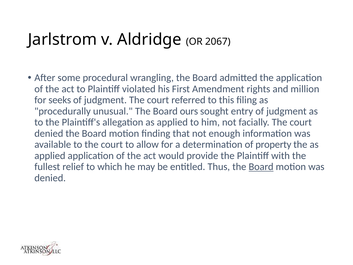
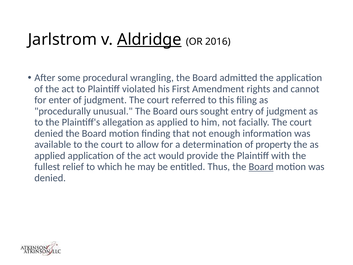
Aldridge underline: none -> present (149, 40)
2067: 2067 -> 2016 (218, 42)
million: million -> cannot (305, 89)
seeks: seeks -> enter (60, 100)
